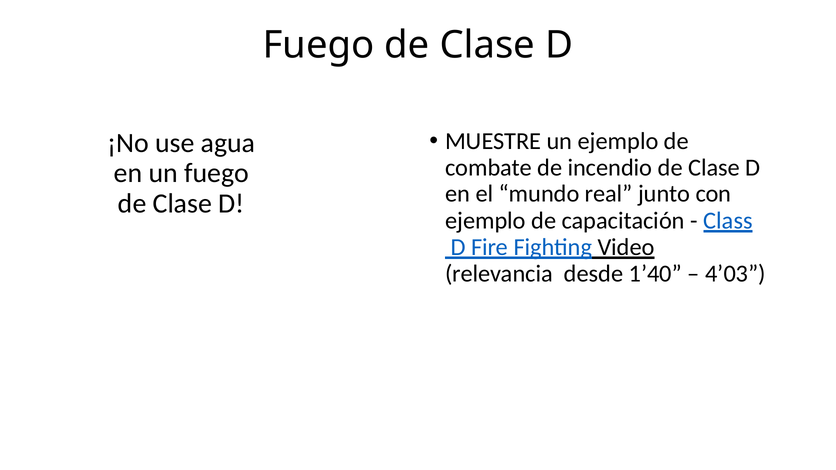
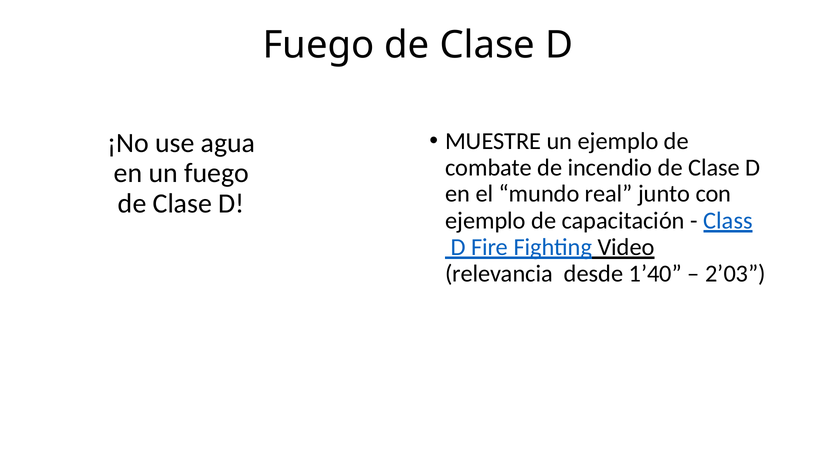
4’03: 4’03 -> 2’03 (735, 274)
